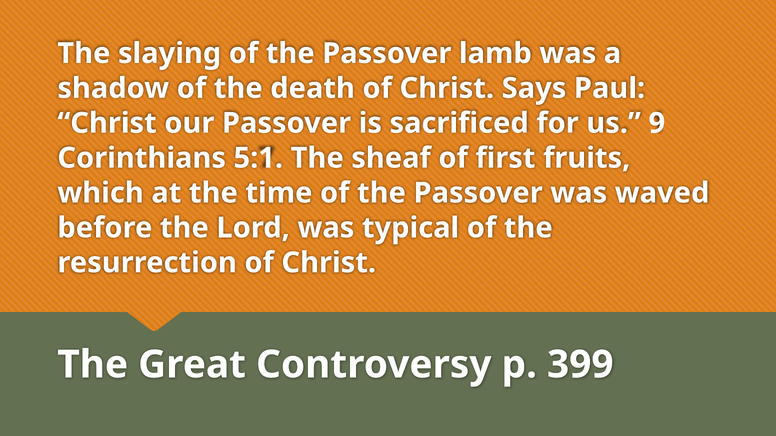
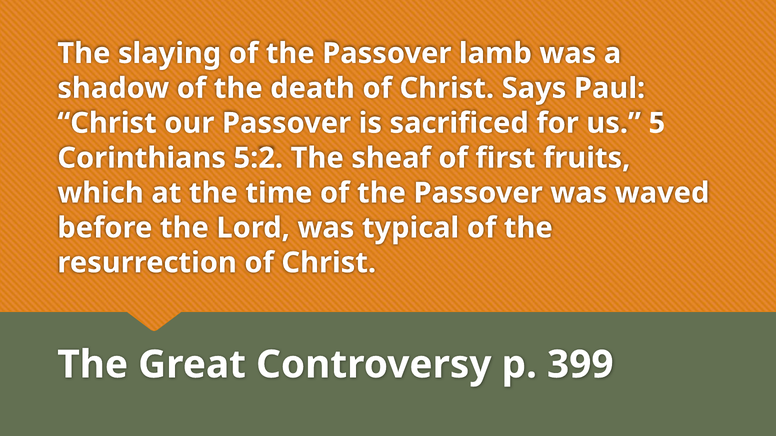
9: 9 -> 5 (657, 123)
5:1: 5:1 -> 5:2 (258, 158)
